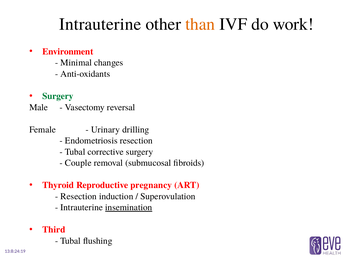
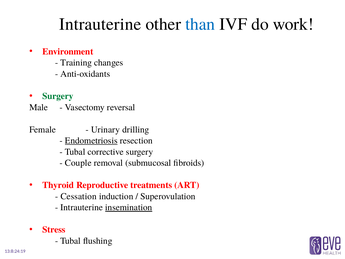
than colour: orange -> blue (200, 24)
Minimal: Minimal -> Training (76, 63)
Endometriosis underline: none -> present (91, 141)
pregnancy: pregnancy -> treatments (151, 185)
Resection: Resection -> Cessation (79, 196)
Third: Third -> Stress (54, 230)
